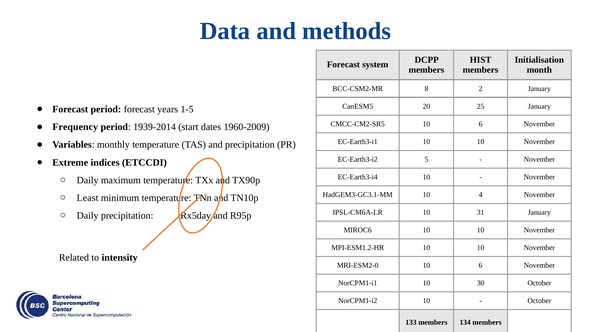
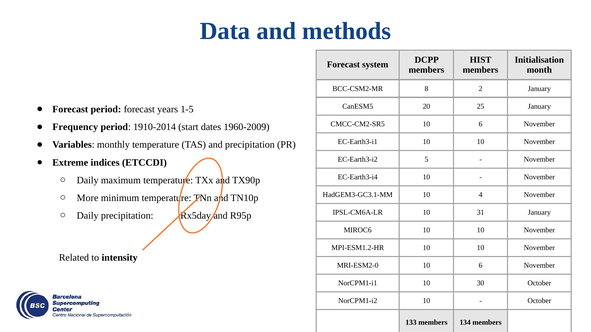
1939-2014: 1939-2014 -> 1910-2014 (155, 127)
Least: Least -> More (88, 198)
